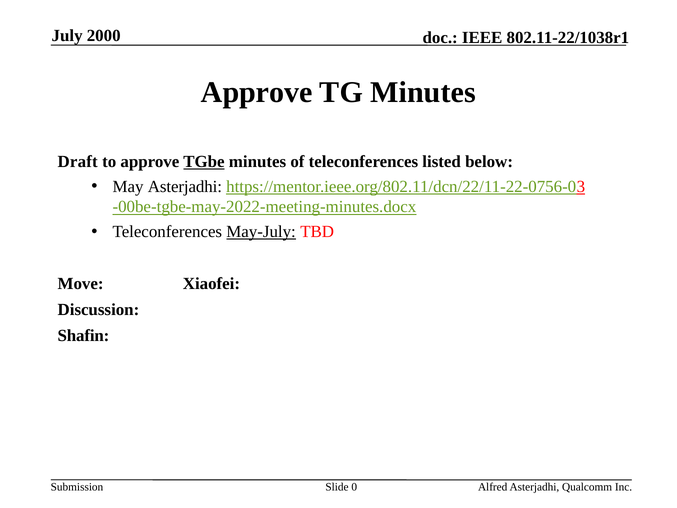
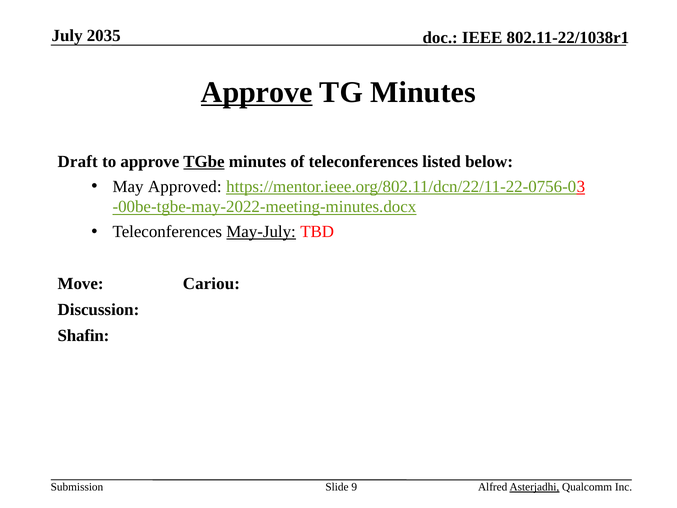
2000: 2000 -> 2035 (104, 36)
Approve underline: none -> present (257, 92)
May Asterjadhi: Asterjadhi -> Approved (185, 186)
Xiaofei: Xiaofei -> Cariou (211, 284)
0: 0 -> 9 (354, 487)
Asterjadhi underline: none -> present (534, 487)
